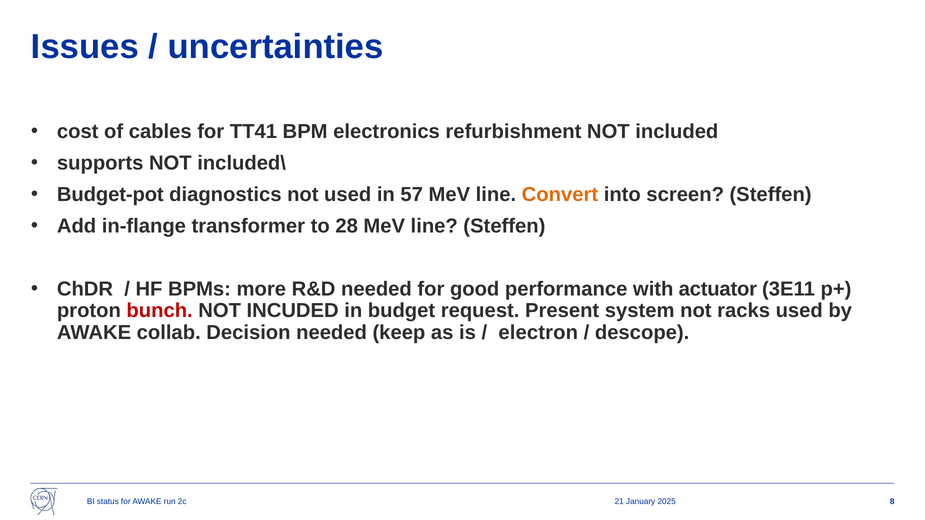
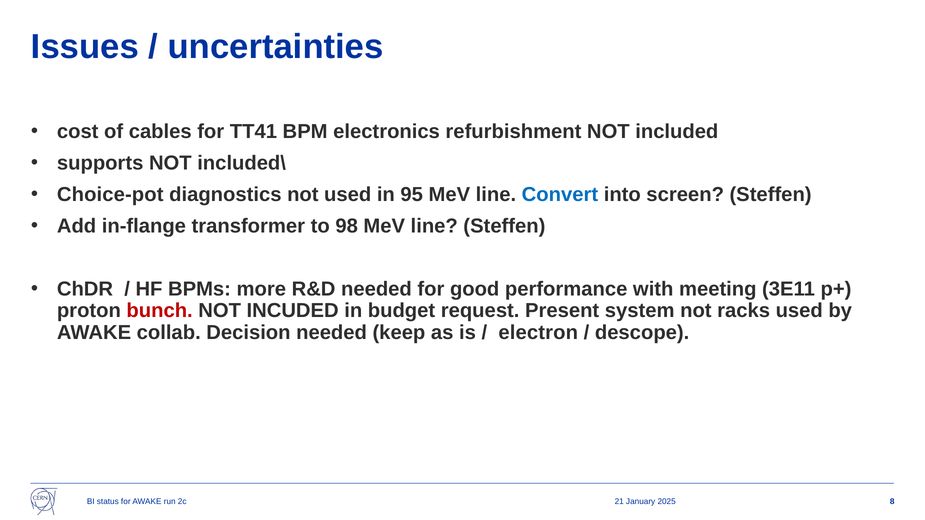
Budget-pot: Budget-pot -> Choice-pot (110, 195)
57: 57 -> 95 (412, 195)
Convert colour: orange -> blue (560, 195)
28: 28 -> 98 (347, 226)
actuator: actuator -> meeting (718, 289)
